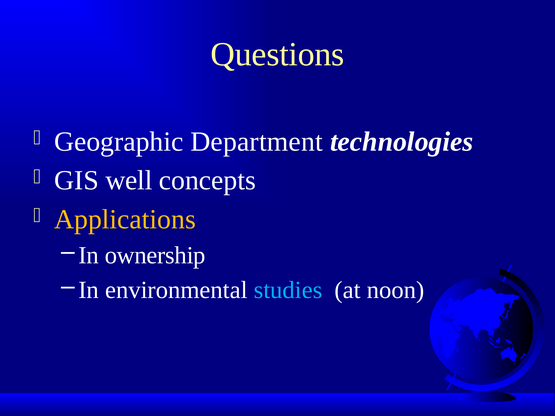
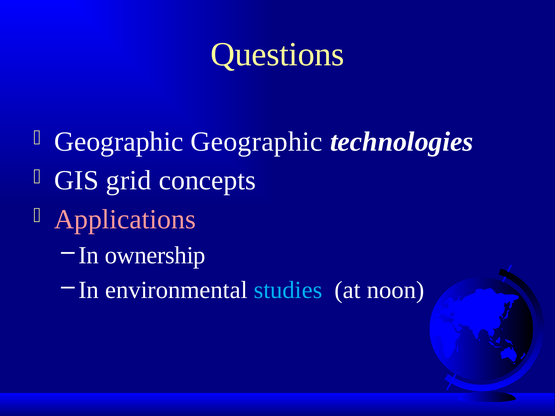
Geographic Department: Department -> Geographic (257, 142)
well: well -> grid (129, 180)
Applications colour: yellow -> pink (125, 219)
